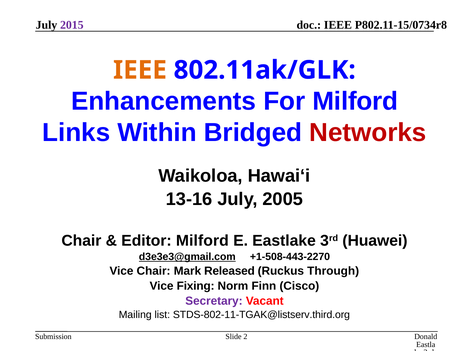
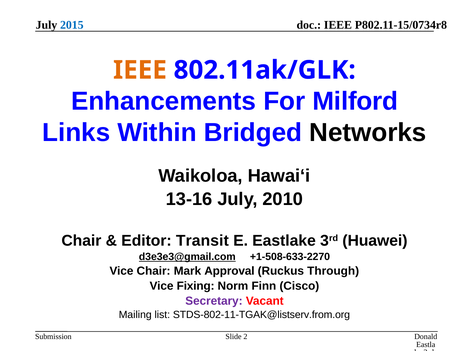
2015 colour: purple -> blue (72, 25)
Networks colour: red -> black (368, 133)
2005: 2005 -> 2010 (283, 200)
Editor Milford: Milford -> Transit (202, 241)
+1-508-443-2270: +1-508-443-2270 -> +1-508-633-2270 (290, 257)
Released: Released -> Approval (229, 272)
STDS-802-11-TGAK@listserv.third.org: STDS-802-11-TGAK@listserv.third.org -> STDS-802-11-TGAK@listserv.from.org (261, 316)
